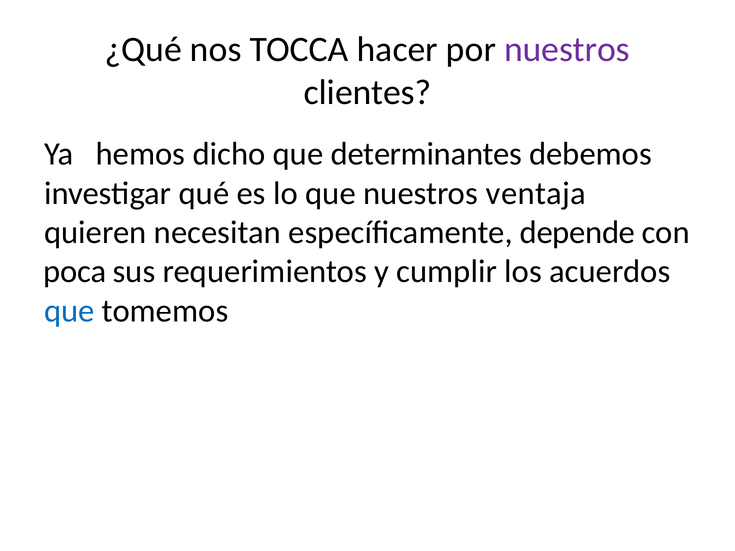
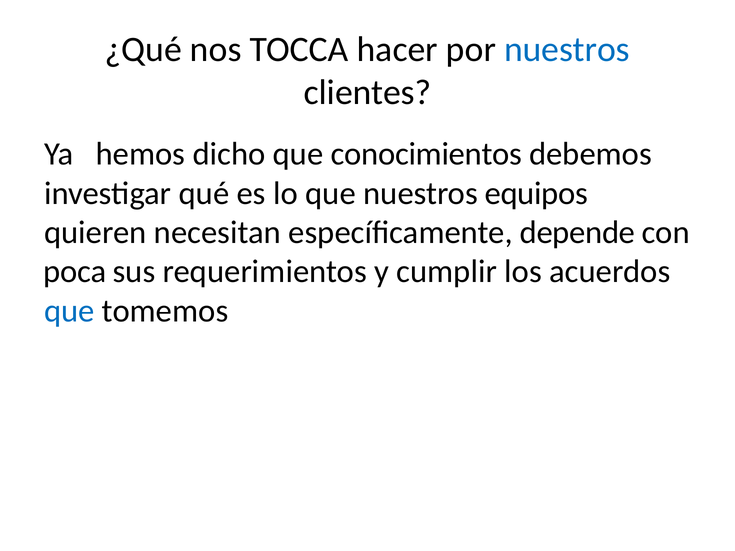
nuestros colour: purple -> blue (567, 50)
determinantes: determinantes -> conocimientos (426, 154)
ventaja: ventaja -> equipos (536, 193)
